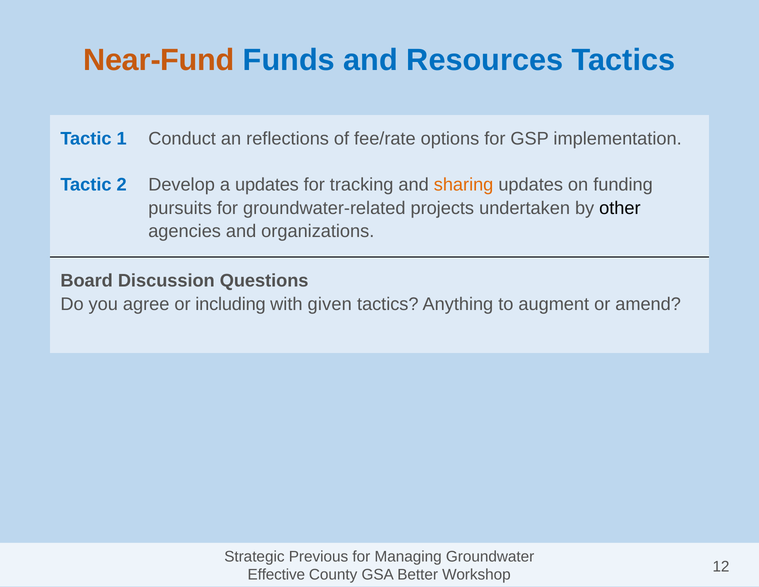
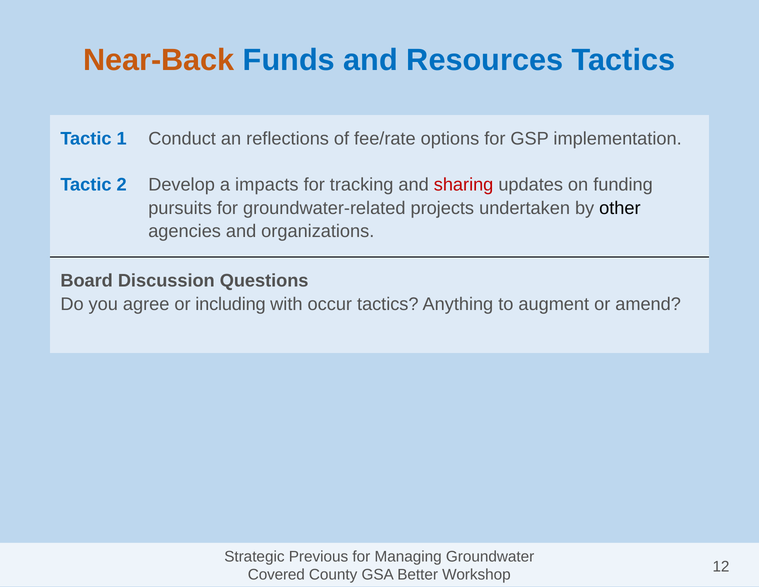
Near-Fund: Near-Fund -> Near-Back (159, 60)
a updates: updates -> impacts (267, 185)
sharing colour: orange -> red (464, 185)
given: given -> occur (330, 304)
Effective: Effective -> Covered (276, 574)
